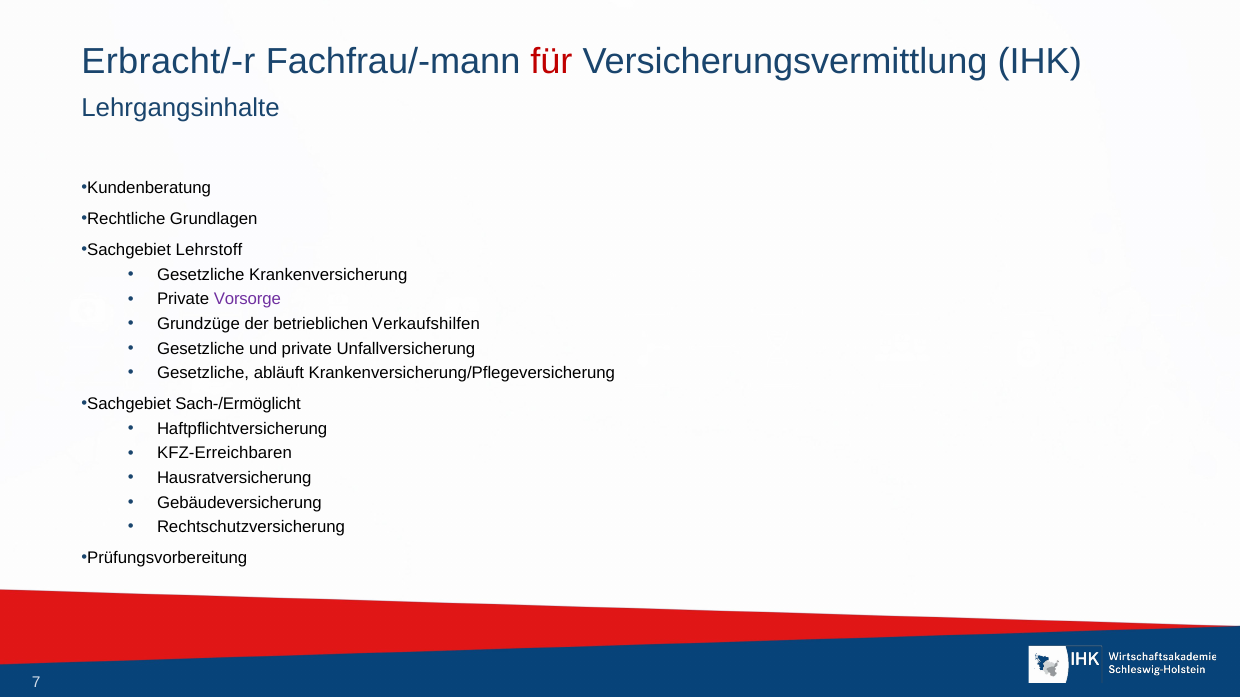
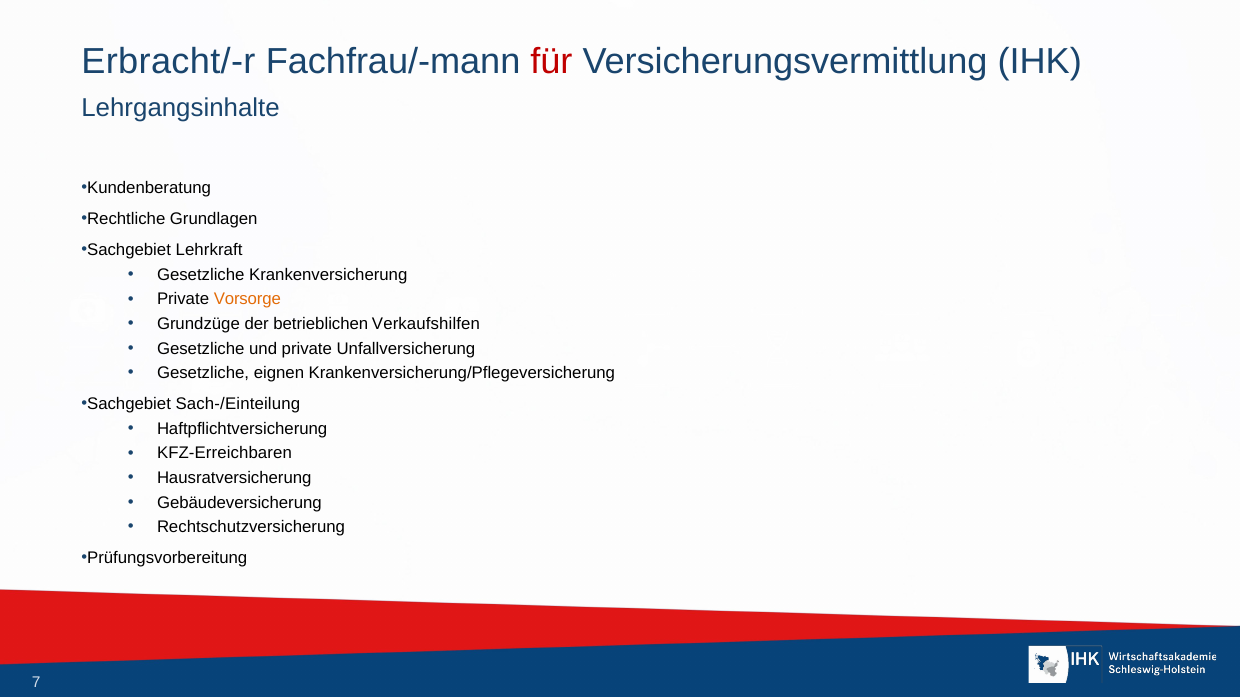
Lehrstoff: Lehrstoff -> Lehrkraft (209, 250)
Vorsorge colour: purple -> orange (247, 300)
abläuft: abläuft -> eignen (279, 373)
Sach-/Ermöglicht: Sach-/Ermöglicht -> Sach-/Einteilung (238, 404)
